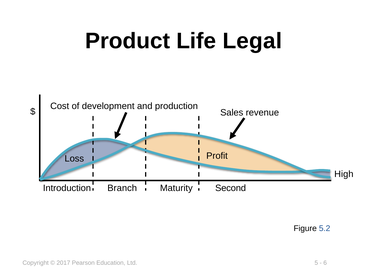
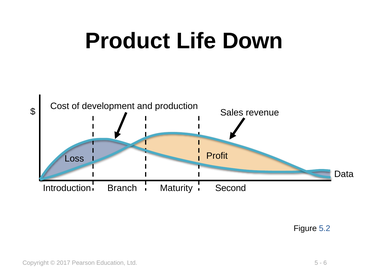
Legal: Legal -> Down (253, 41)
High: High -> Data (344, 174)
